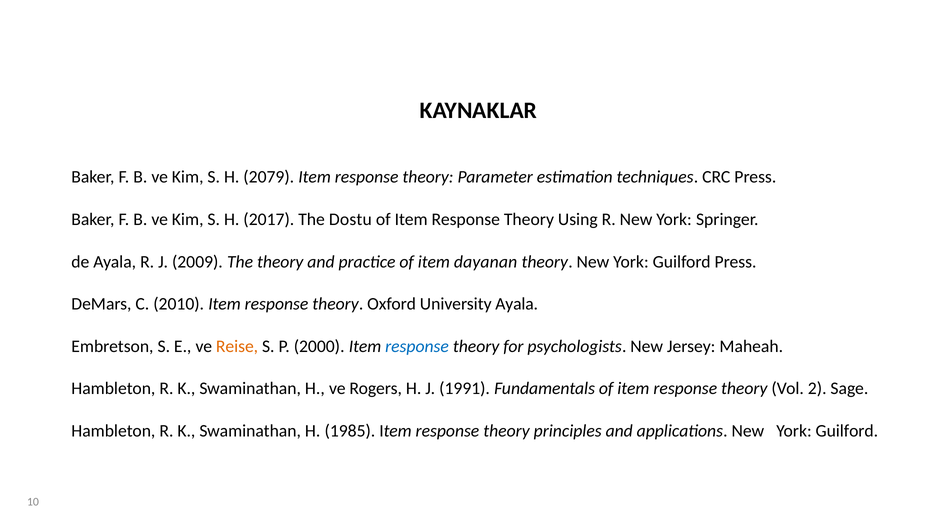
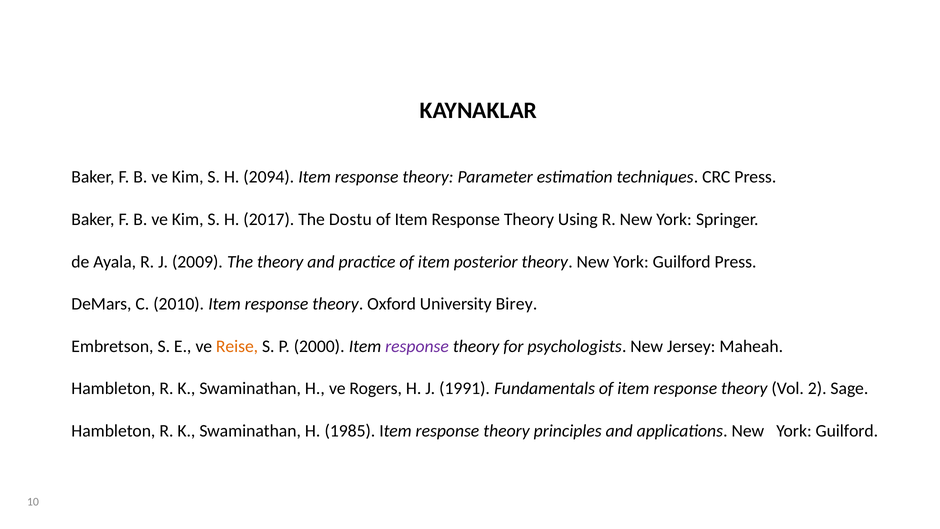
2079: 2079 -> 2094 (269, 177)
dayanan: dayanan -> posterior (486, 262)
University Ayala: Ayala -> Birey (516, 304)
response colour: blue -> purple (417, 346)
